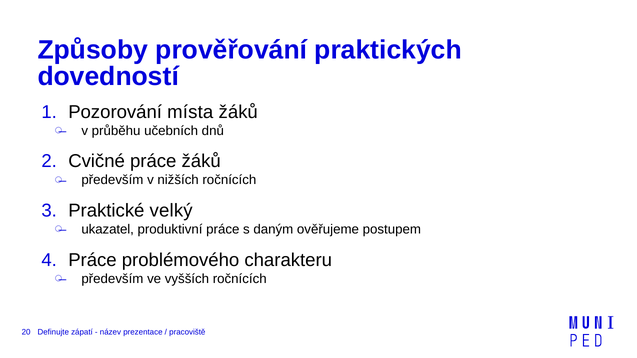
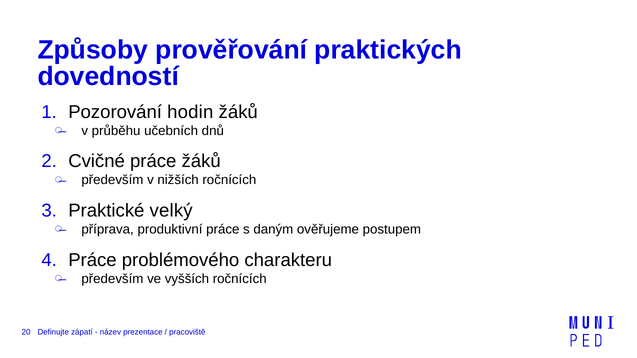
místa: místa -> hodin (190, 112)
ukazatel: ukazatel -> příprava (108, 230)
